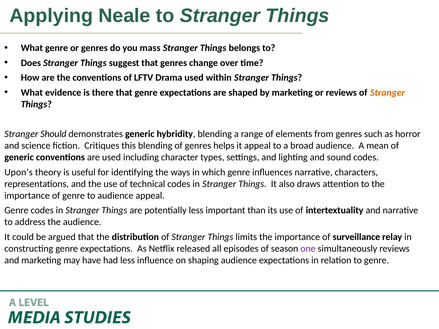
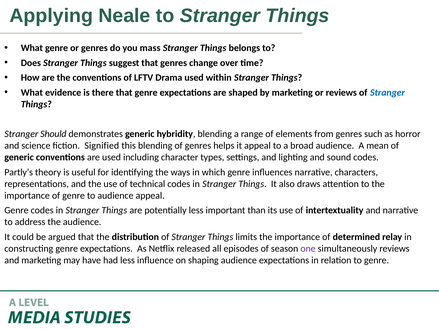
Stranger colour: orange -> blue (388, 93)
Critiques: Critiques -> Signified (102, 146)
Upon’s: Upon’s -> Partly’s (19, 172)
surveillance: surveillance -> determined (356, 237)
